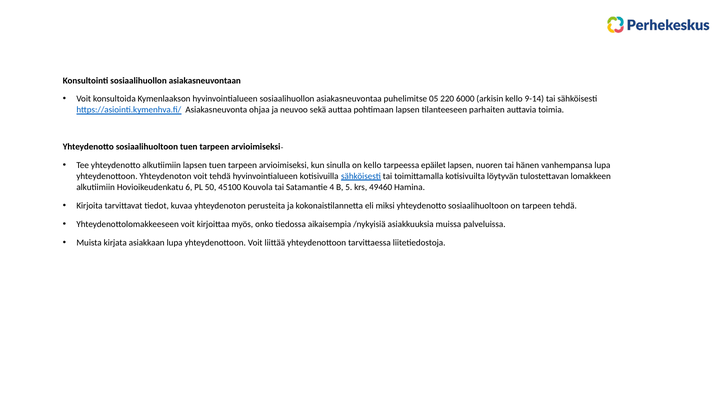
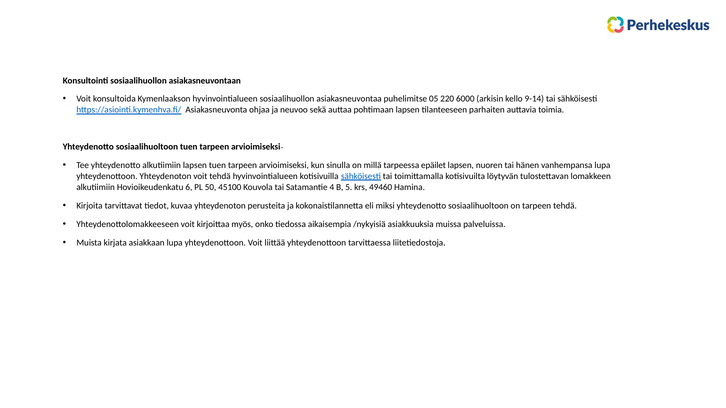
on kello: kello -> millä (373, 165)
